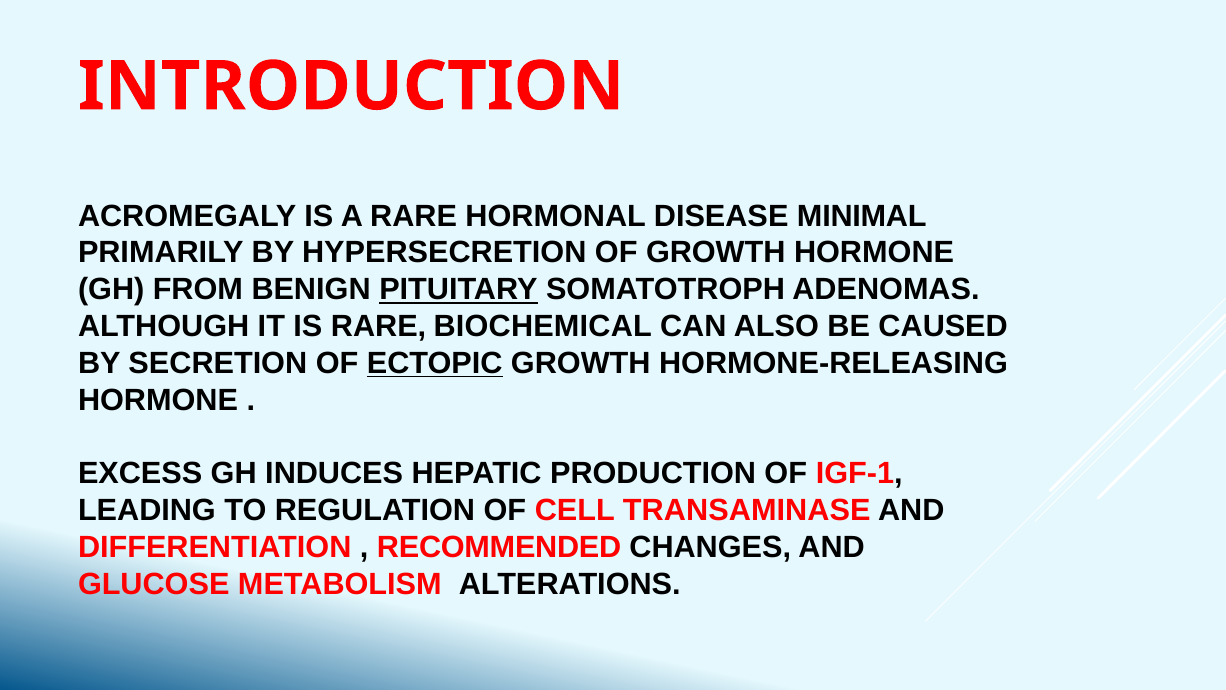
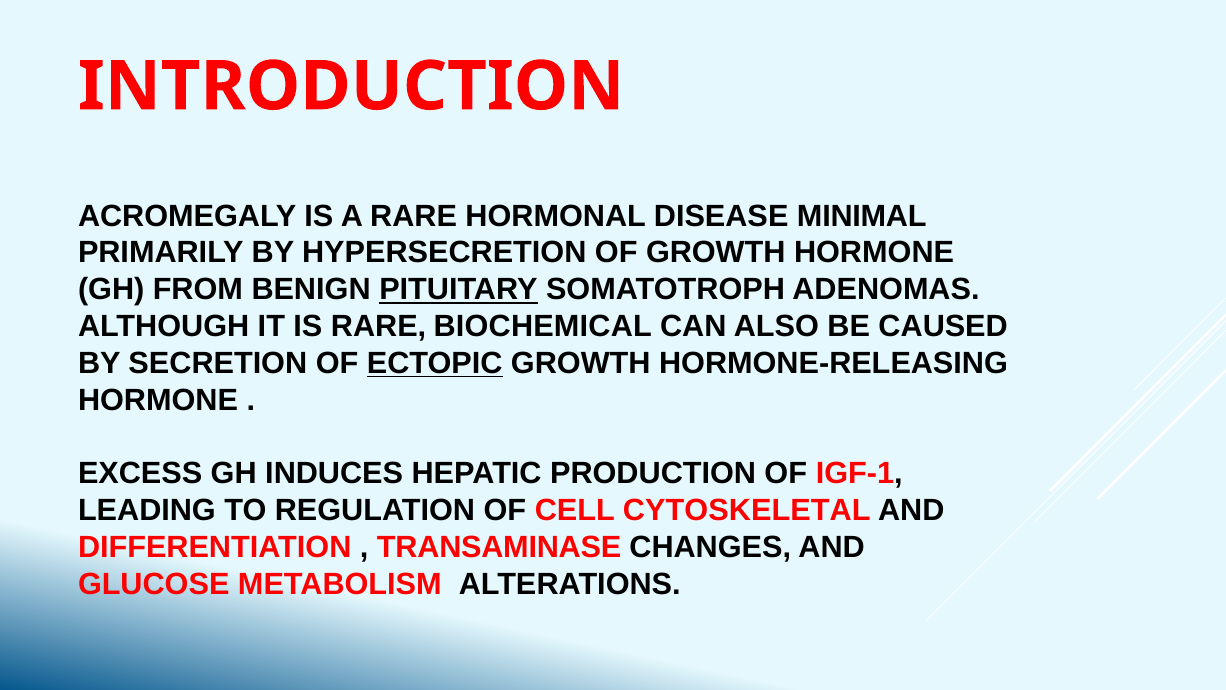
TRANSAMINASE: TRANSAMINASE -> CYTOSKELETAL (747, 510)
RECOMMENDED: RECOMMENDED -> TRANSAMINASE (499, 547)
